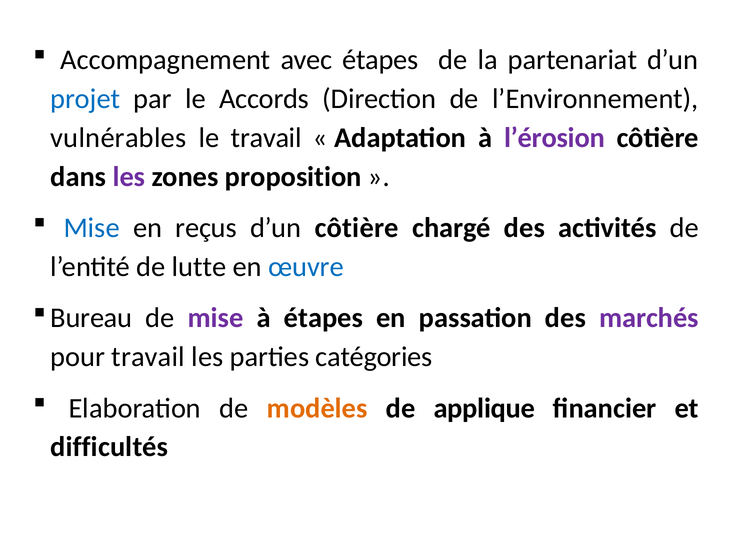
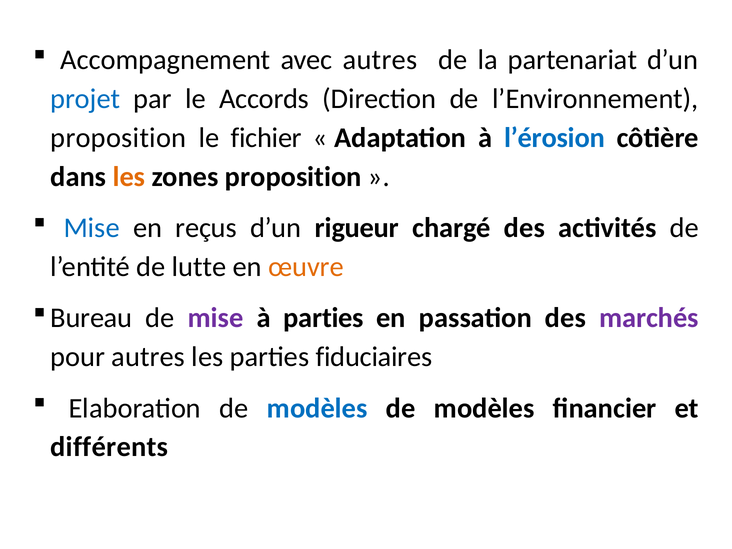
avec étapes: étapes -> autres (380, 60)
vulnérables: vulnérables -> proposition (118, 138)
le travail: travail -> fichier (266, 138)
l’érosion colour: purple -> blue (555, 138)
les colour: purple -> orange (129, 177)
d’un côtière: côtière -> rigueur (357, 228)
œuvre colour: blue -> orange (306, 267)
à étapes: étapes -> parties (324, 318)
pour travail: travail -> autres (148, 357)
catégories: catégories -> fiduciaires (374, 357)
modèles colour: orange -> blue (317, 408)
applique: applique -> modèles (484, 408)
difficultés: difficultés -> différents (109, 447)
